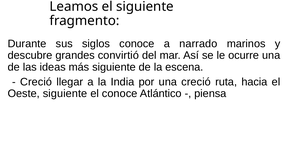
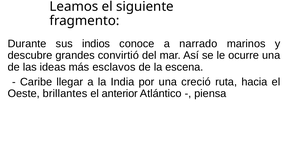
siglos: siglos -> indios (96, 44)
más siguiente: siguiente -> esclavos (114, 67)
Creció: Creció -> Caribe (36, 82)
Oeste siguiente: siguiente -> brillantes (65, 94)
el conoce: conoce -> anterior (120, 94)
